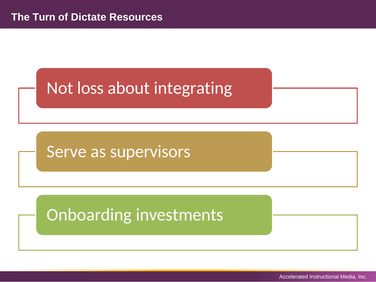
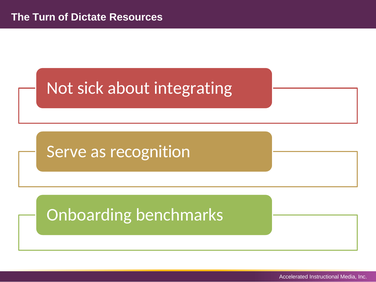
loss: loss -> sick (90, 88)
supervisors: supervisors -> recognition (150, 151)
investments: investments -> benchmarks (180, 215)
